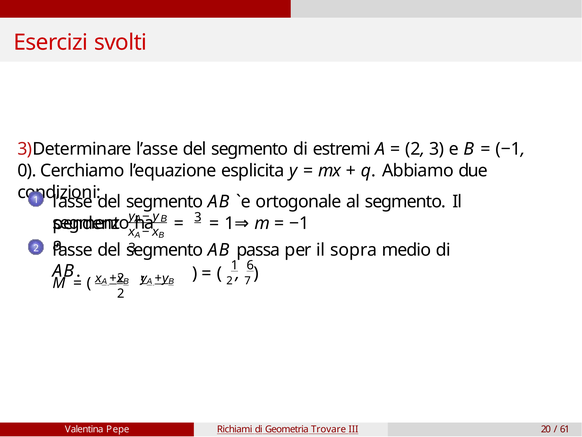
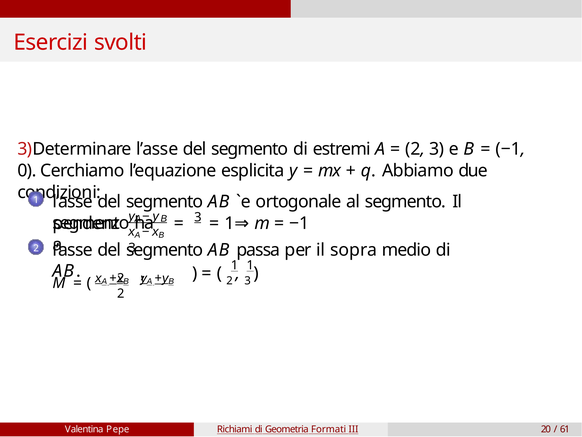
1 6: 6 -> 1 (250, 265)
7: 7 -> 3 (248, 281)
Trovare: Trovare -> Formati (329, 429)
